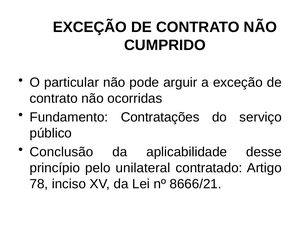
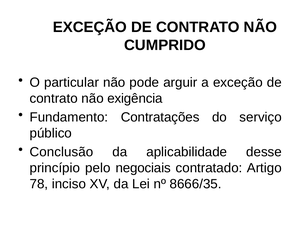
ocorridas: ocorridas -> exigência (135, 99)
unilateral: unilateral -> negociais (143, 168)
8666/21: 8666/21 -> 8666/35 (196, 184)
